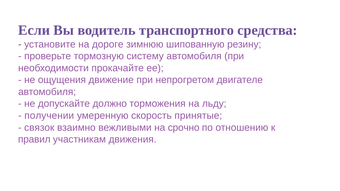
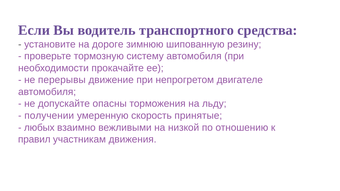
ощущения: ощущения -> перерывы (62, 80)
должно: должно -> опасны (110, 104)
связок: связок -> любых (39, 128)
срочно: срочно -> низкой (184, 128)
